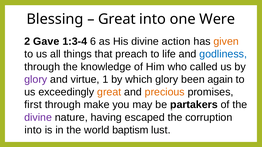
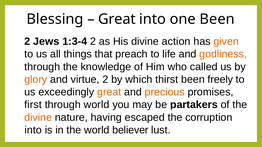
one Were: Were -> Been (217, 19)
Gave: Gave -> Jews (46, 42)
1:3-4 6: 6 -> 2 (93, 42)
godliness colour: blue -> orange (223, 54)
glory colour: purple -> orange (36, 80)
virtue 1: 1 -> 2 (105, 80)
which glory: glory -> thirst (167, 80)
again: again -> freely (220, 80)
through make: make -> world (97, 105)
divine colour: purple -> orange (38, 118)
baptism: baptism -> believer (130, 130)
